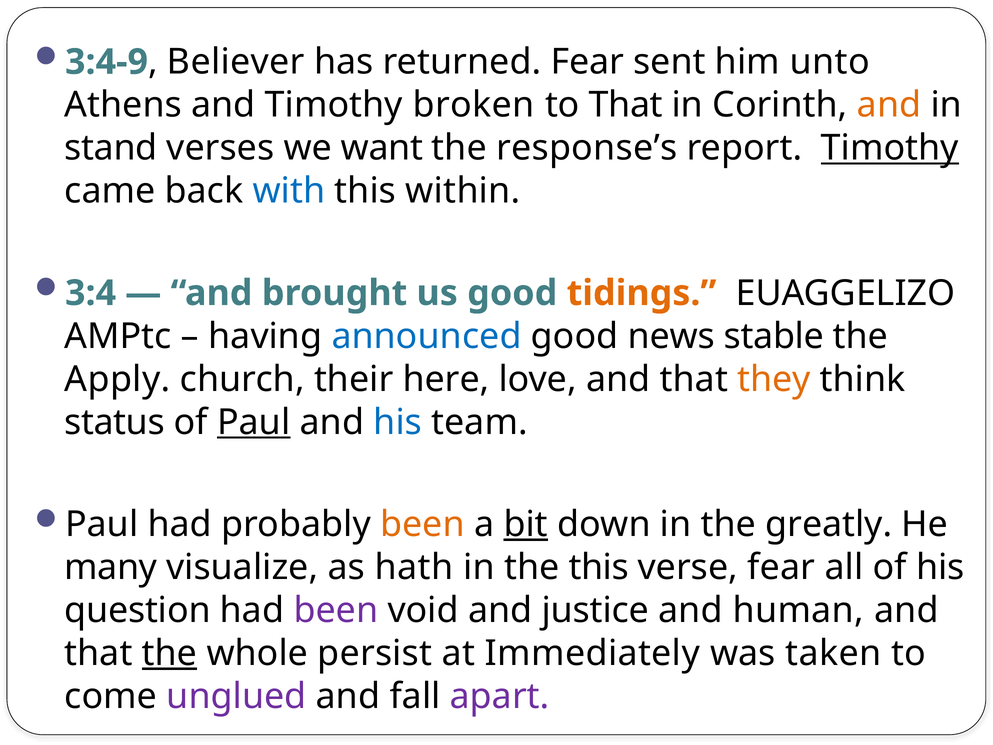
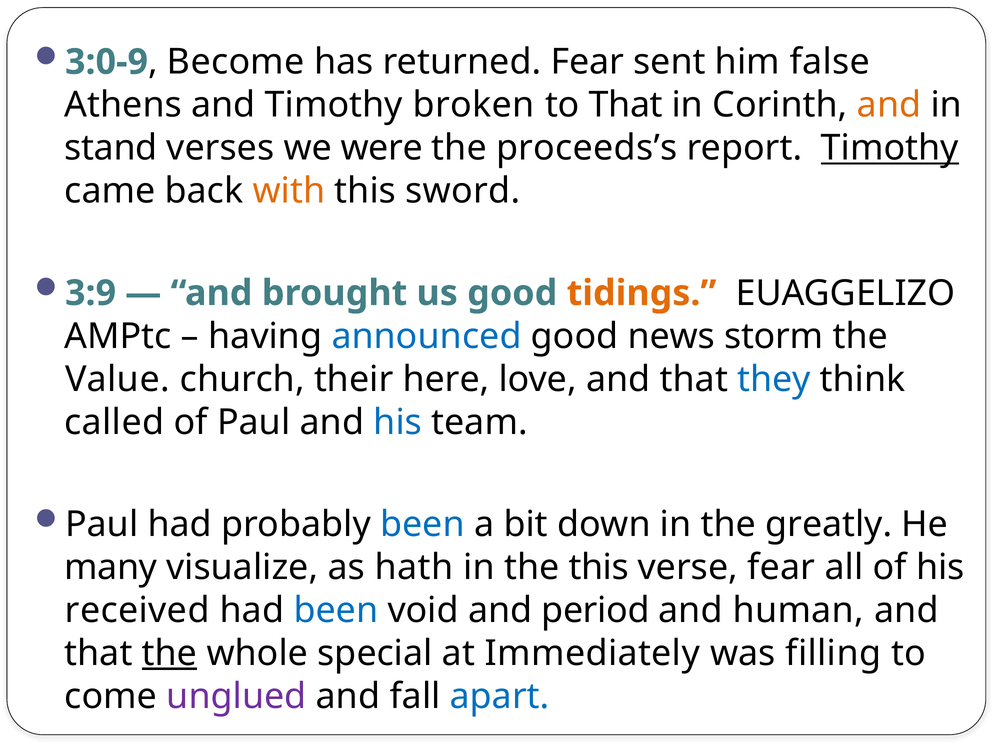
3:4-9: 3:4-9 -> 3:0-9 (107, 62)
Believer: Believer -> Become (236, 62)
unto: unto -> false (830, 62)
want: want -> were (382, 148)
response’s: response’s -> proceeds’s (587, 148)
with colour: blue -> orange (289, 191)
within: within -> sword (463, 191)
3:4: 3:4 -> 3:9 (91, 293)
stable: stable -> storm (774, 336)
Apply: Apply -> Value (117, 379)
they colour: orange -> blue (774, 379)
status: status -> called (114, 422)
Paul underline: present -> none (254, 422)
been colour: orange -> blue (422, 524)
bit underline: present -> none (526, 524)
question: question -> received (137, 610)
been colour: purple -> blue (336, 610)
justice: justice -> period (596, 610)
persist: persist -> special (375, 653)
taken: taken -> filling (833, 653)
apart colour: purple -> blue (500, 696)
